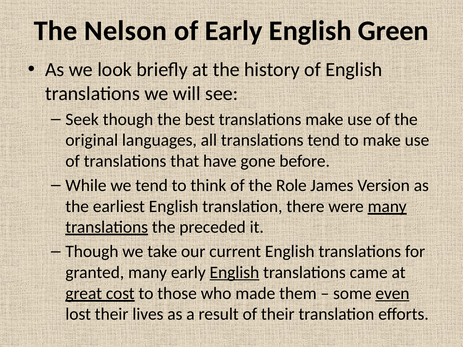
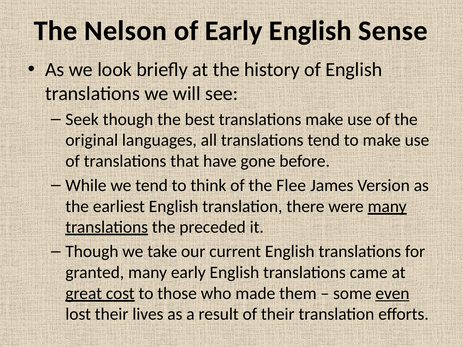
Green: Green -> Sense (393, 31)
Role: Role -> Flee (291, 186)
English underline: present -> none (234, 273)
